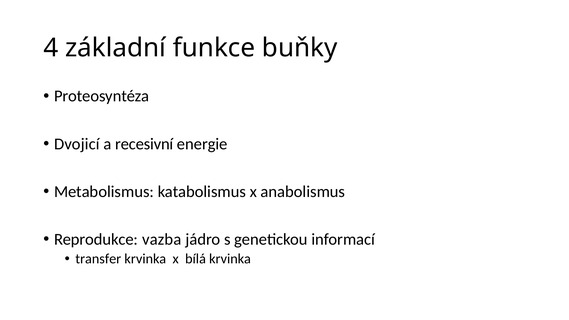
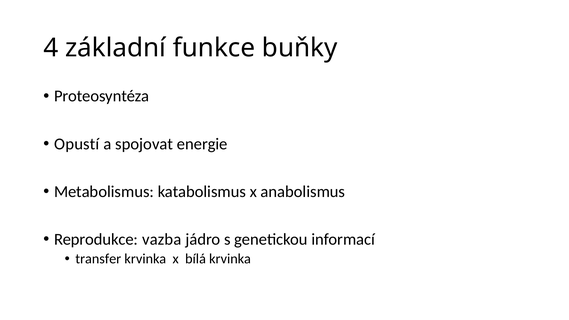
Dvojicí: Dvojicí -> Opustí (77, 144)
recesivní: recesivní -> spojovat (144, 144)
